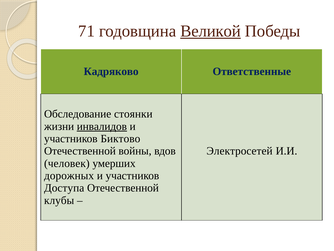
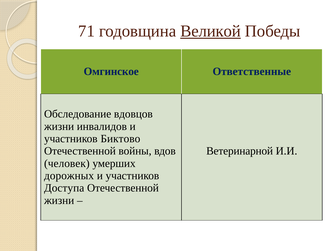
Кадряково: Кадряково -> Омгинское (111, 71)
стоянки: стоянки -> вдовцов (133, 114)
инвалидов underline: present -> none (102, 126)
Электросетей: Электросетей -> Ветеринарной (240, 151)
клубы: клубы -> жизни (59, 200)
